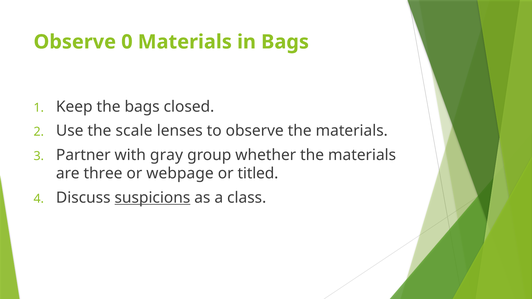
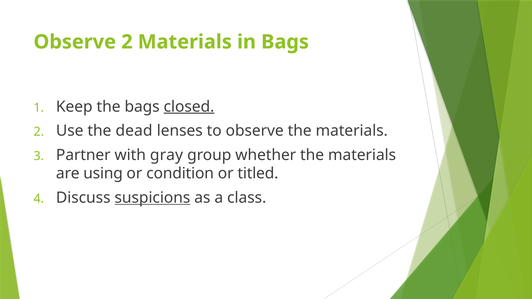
Observe 0: 0 -> 2 (127, 42)
closed underline: none -> present (189, 107)
scale: scale -> dead (134, 131)
three: three -> using (103, 174)
webpage: webpage -> condition (180, 174)
